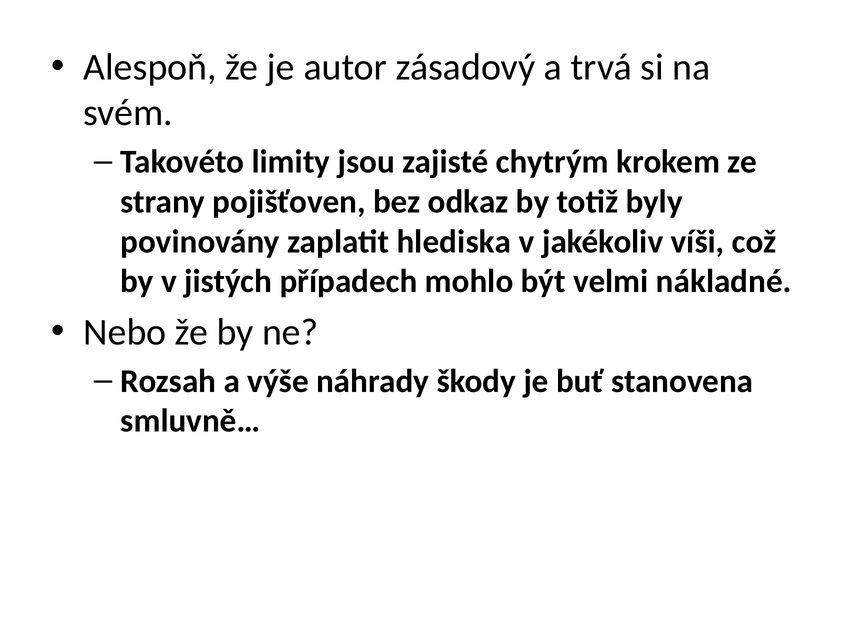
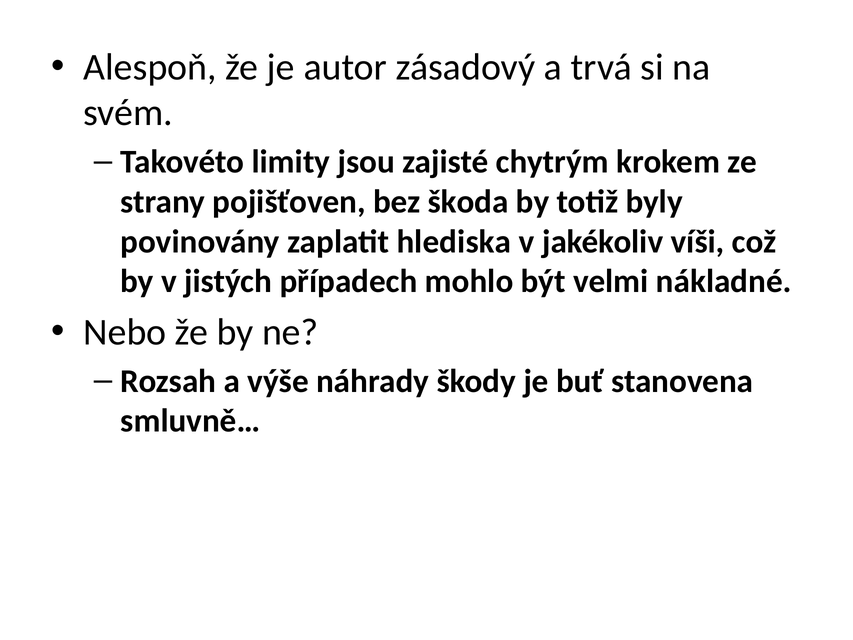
odkaz: odkaz -> škoda (468, 202)
